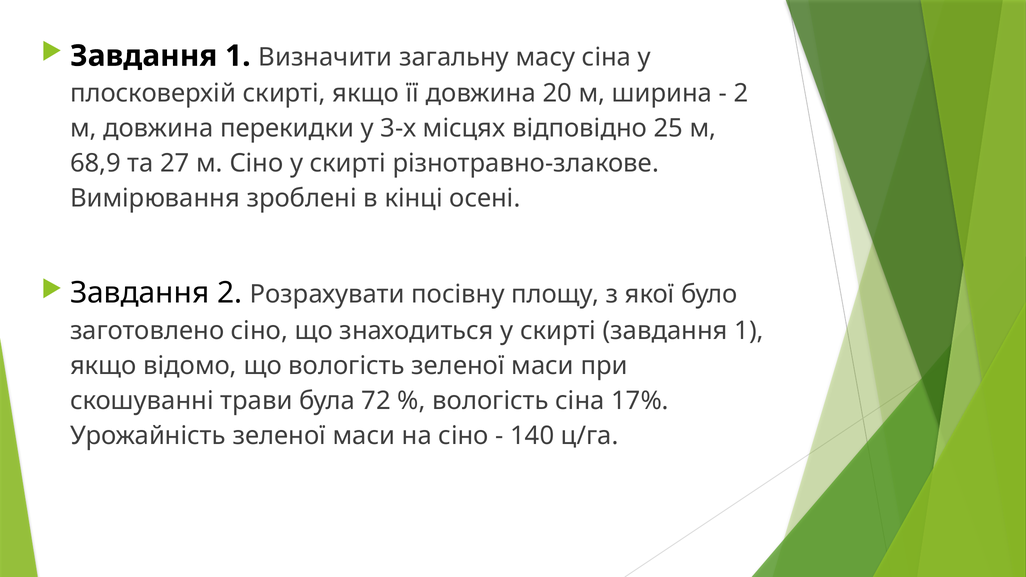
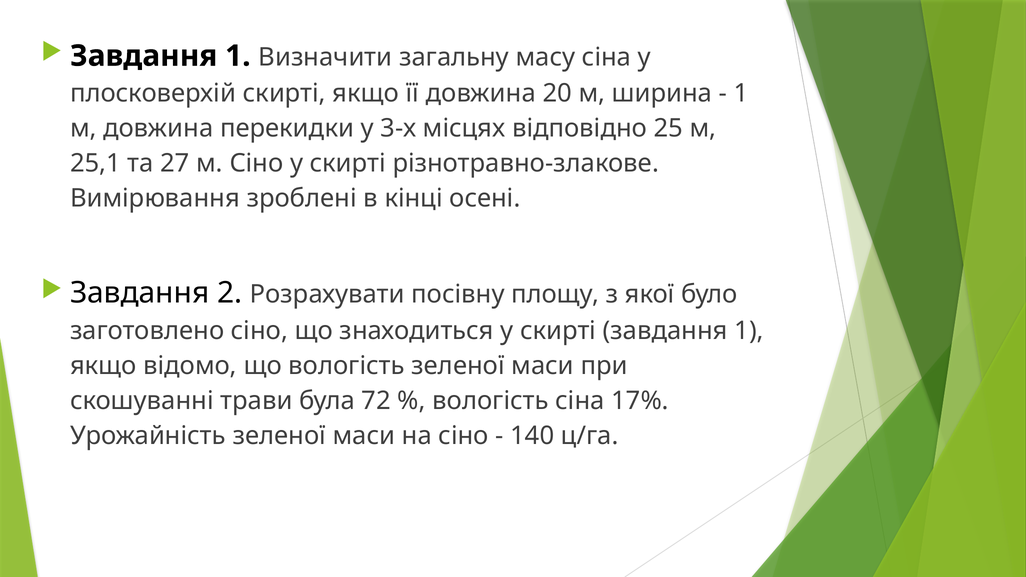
2: 2 -> 1 (741, 94)
68,9: 68,9 -> 25,1 (95, 164)
